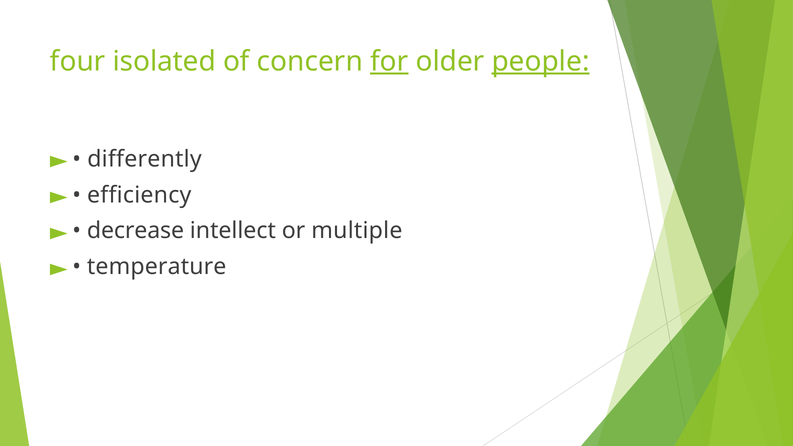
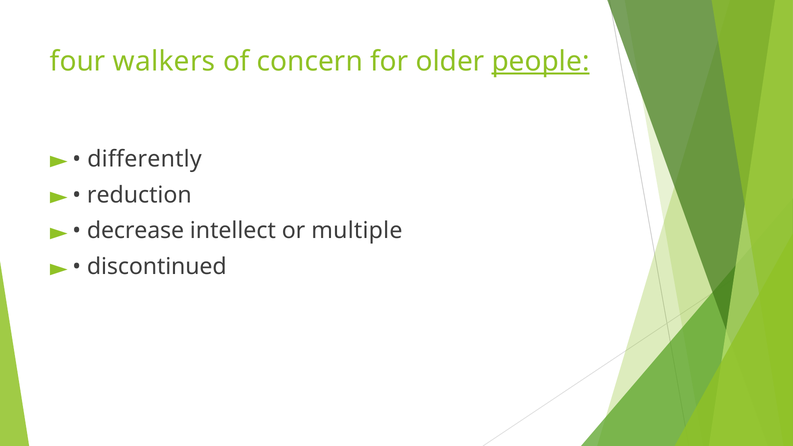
isolated: isolated -> walkers (164, 61)
for underline: present -> none (389, 61)
efficiency: efficiency -> reduction (139, 195)
temperature: temperature -> discontinued (157, 267)
